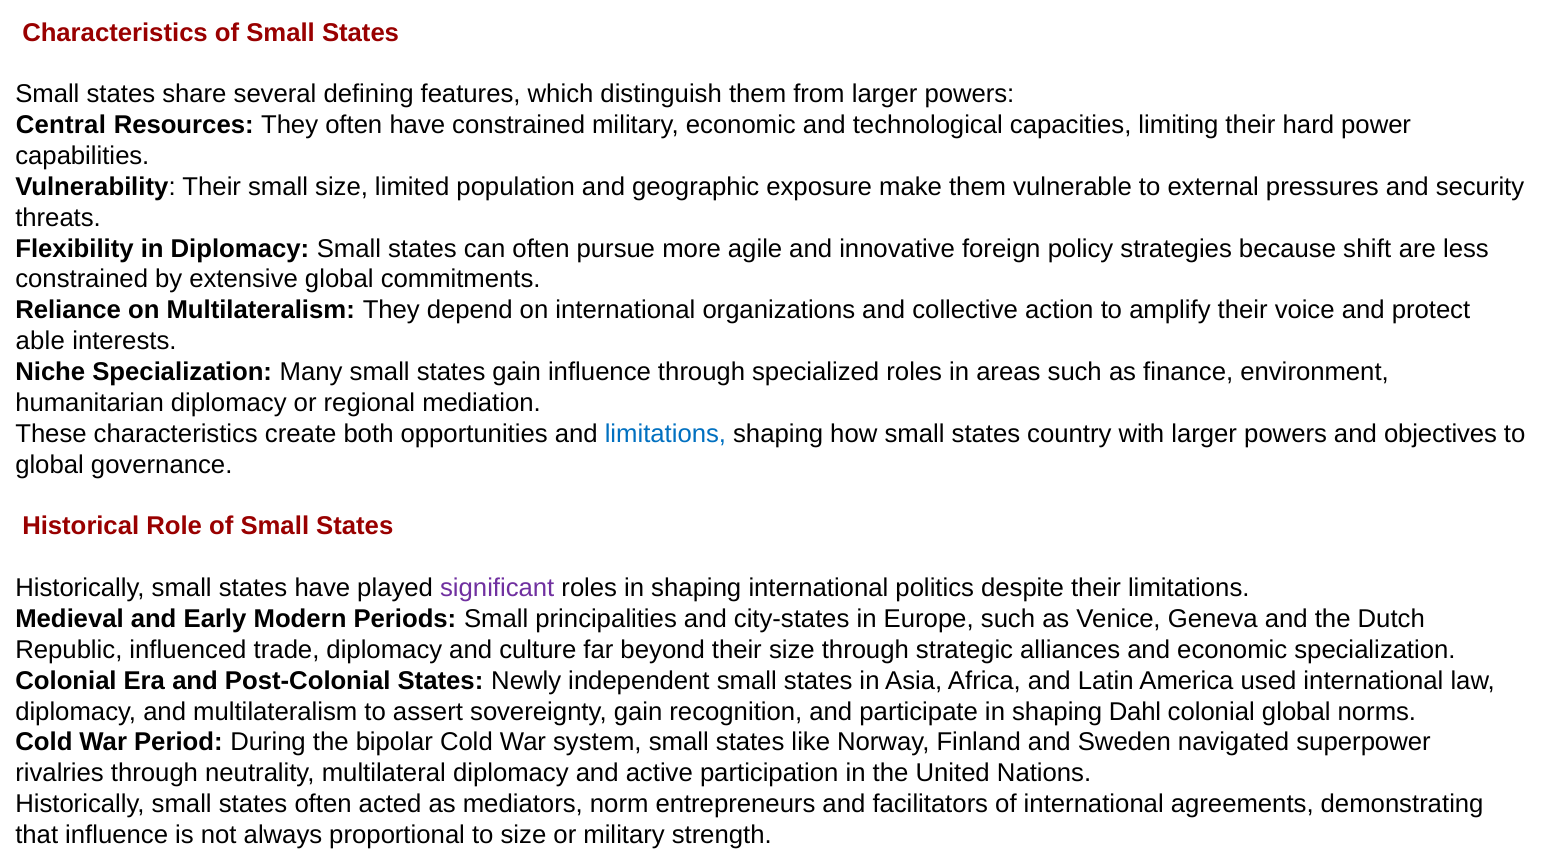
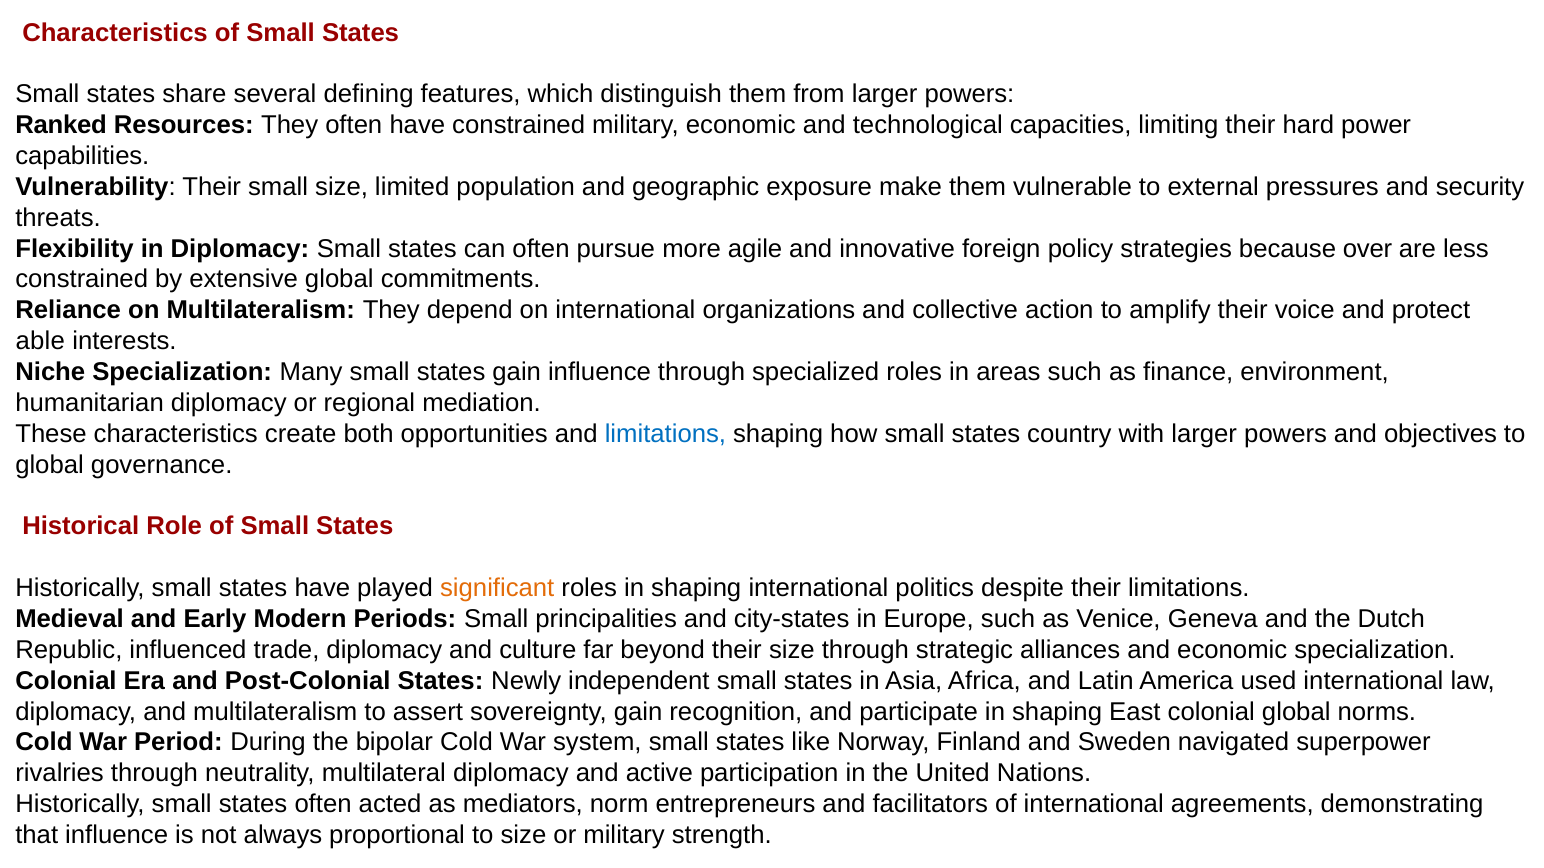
Central: Central -> Ranked (61, 125)
shift: shift -> over (1368, 249)
significant colour: purple -> orange (497, 588)
Dahl: Dahl -> East (1135, 712)
